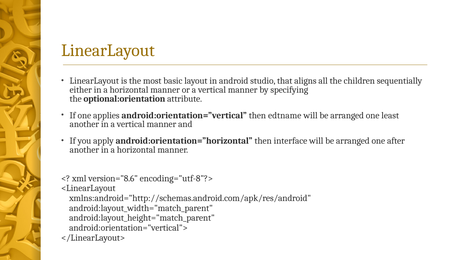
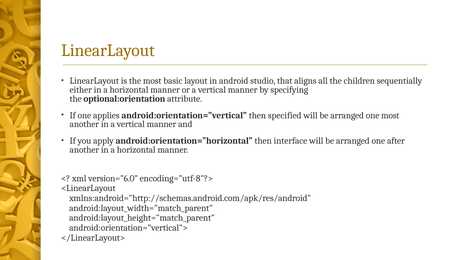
edtname: edtname -> specified (285, 115)
one least: least -> most (390, 115)
version="8.6: version="8.6 -> version="6.0 (113, 178)
